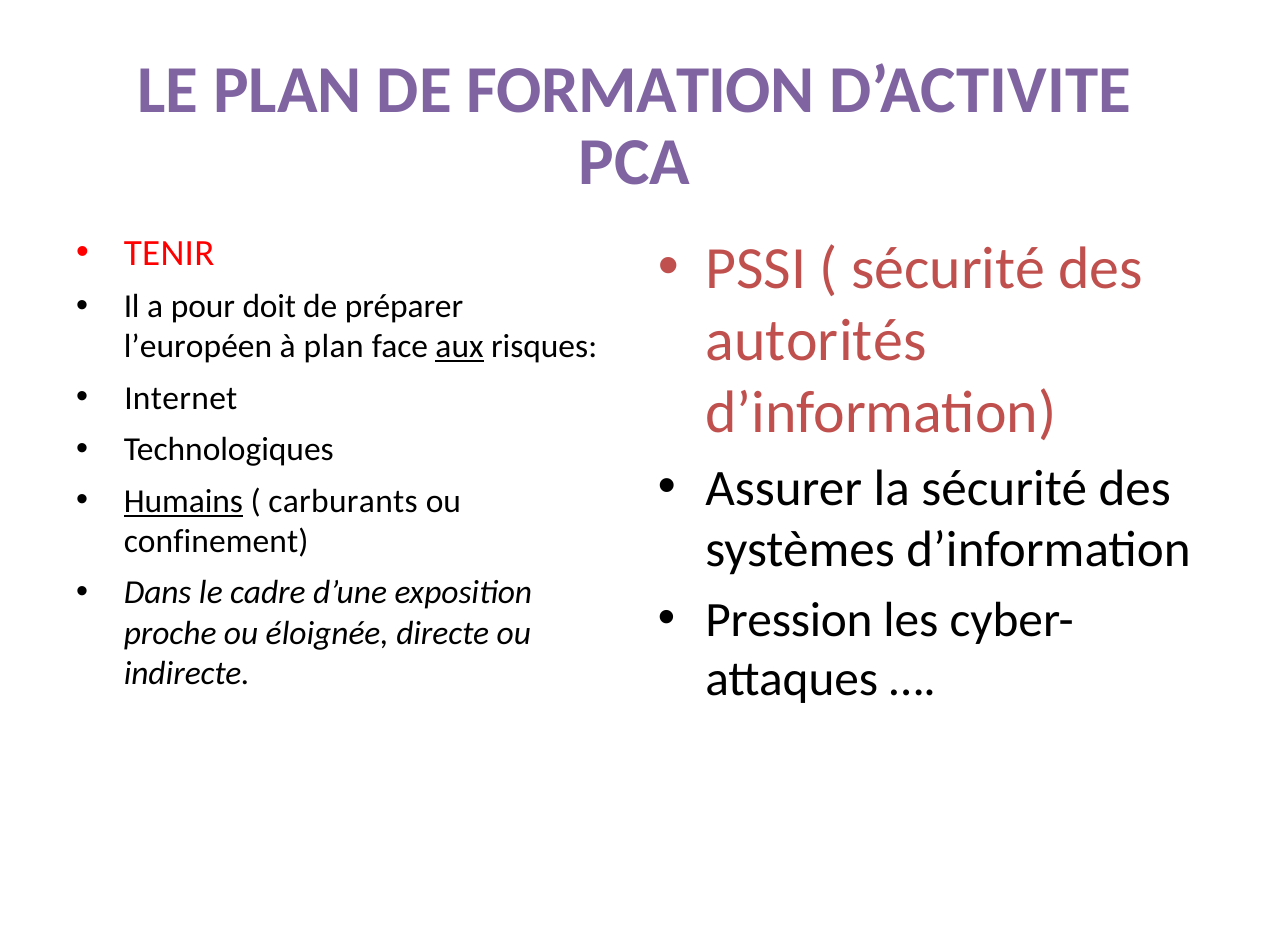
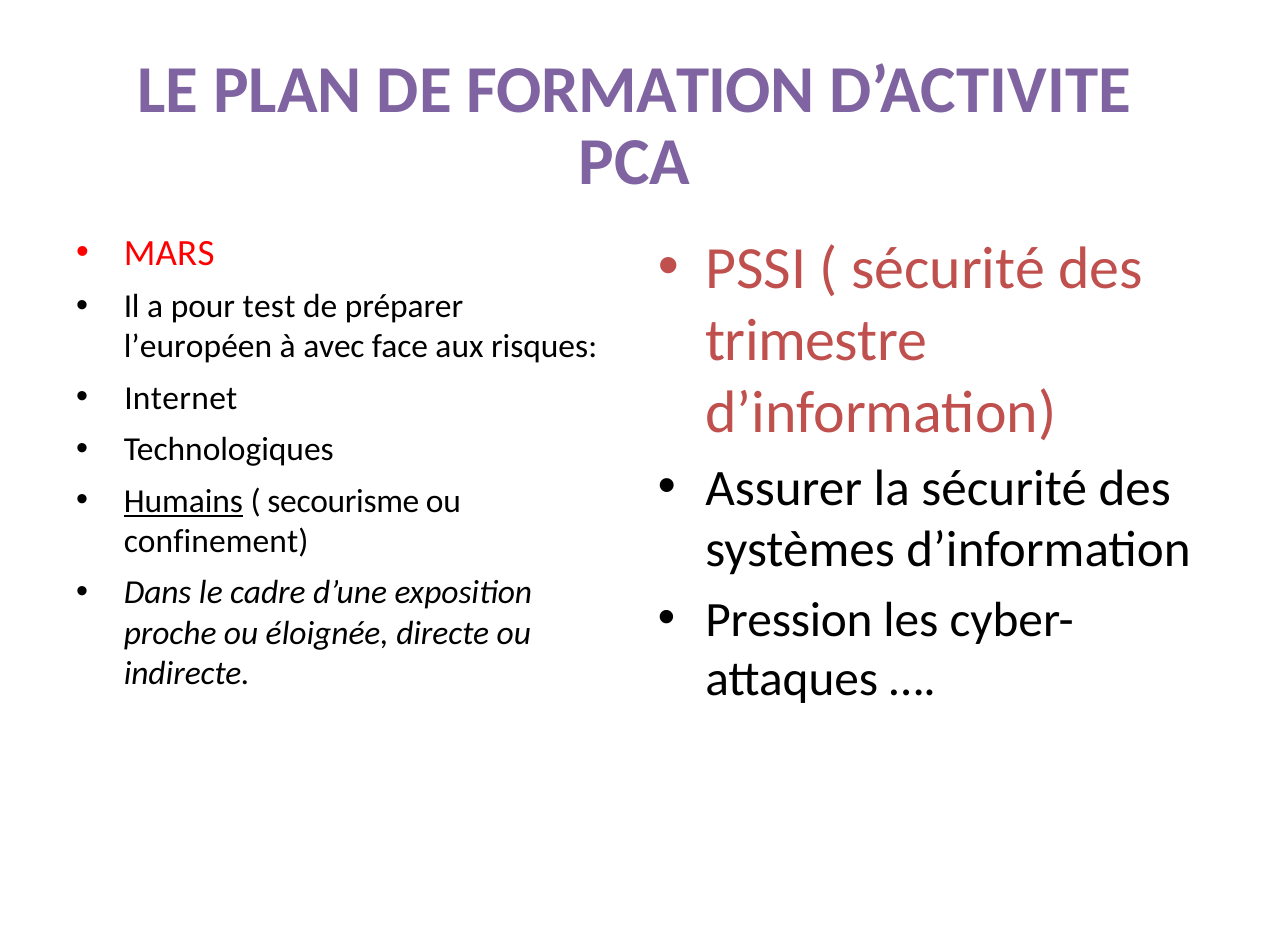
TENIR: TENIR -> MARS (169, 253)
doit: doit -> test (269, 307)
autorités: autorités -> trimestre (816, 340)
à plan: plan -> avec (334, 347)
aux underline: present -> none (460, 347)
carburants: carburants -> secourisme (343, 501)
